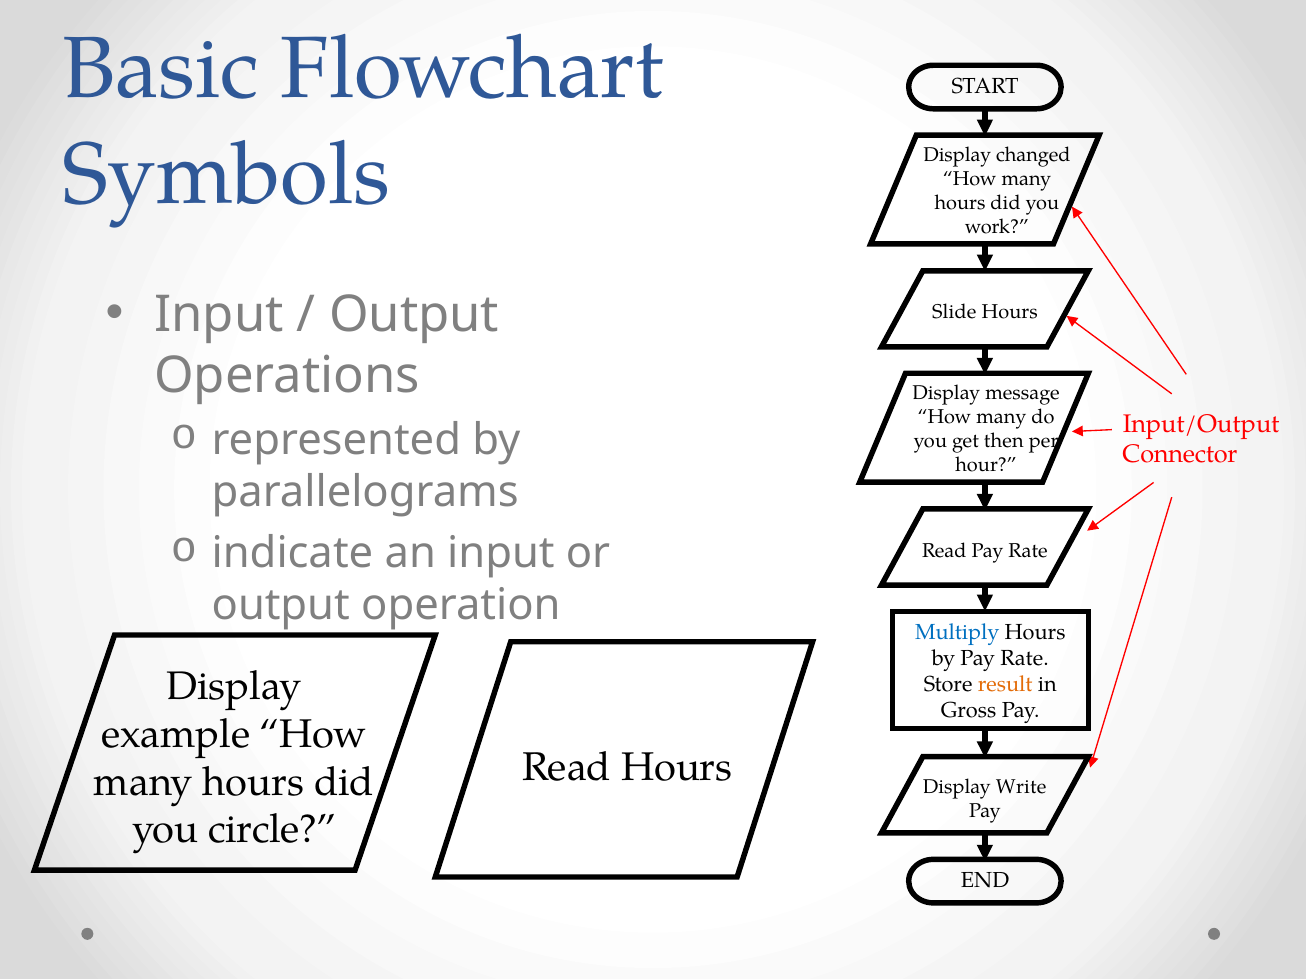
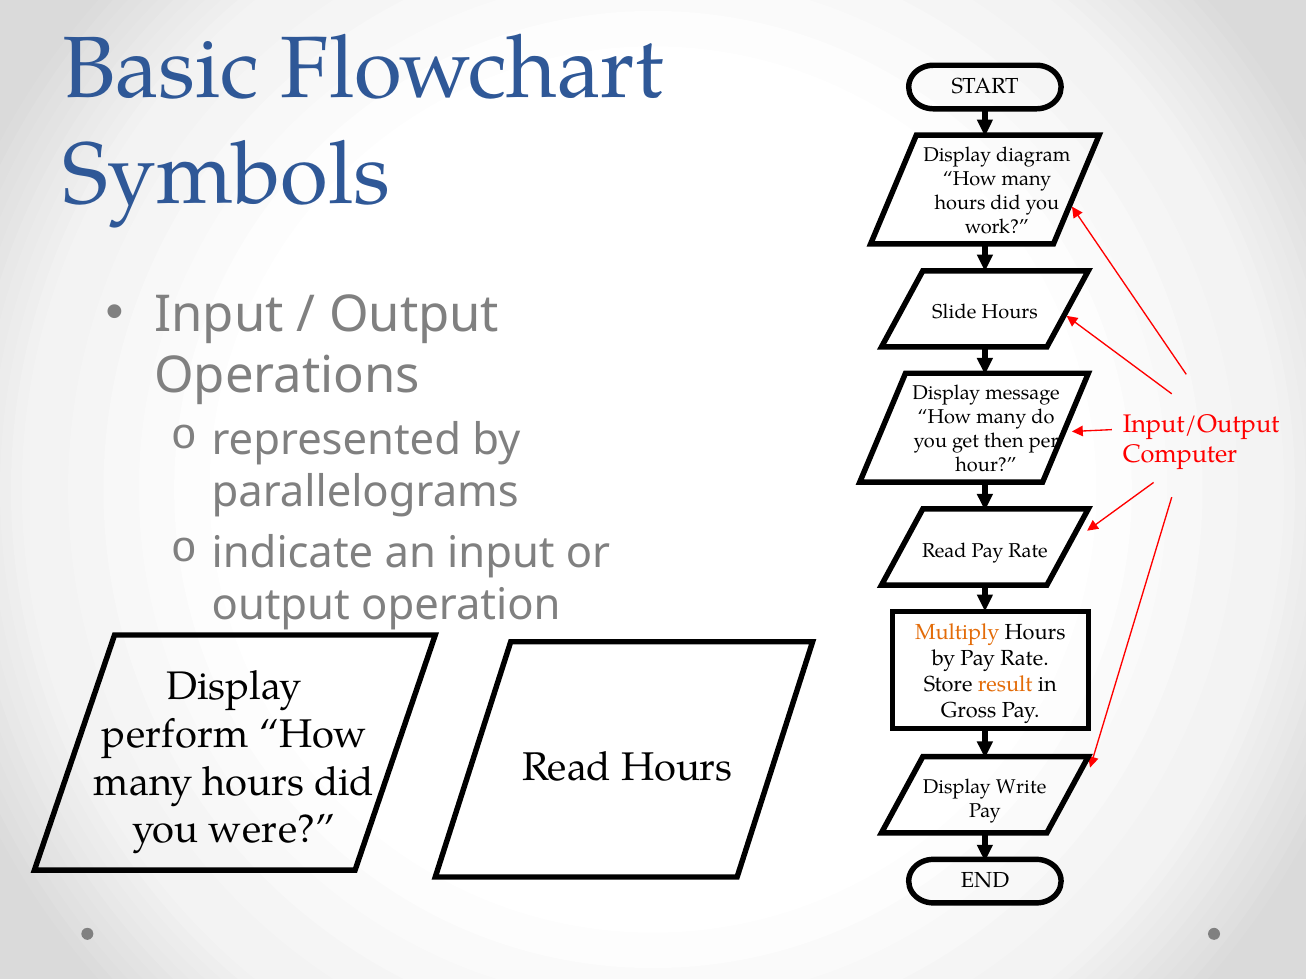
changed: changed -> diagram (1033, 155)
Connector: Connector -> Computer (1180, 455)
Multiply colour: blue -> orange (957, 633)
example: example -> perform (176, 734)
circle: circle -> were (272, 830)
